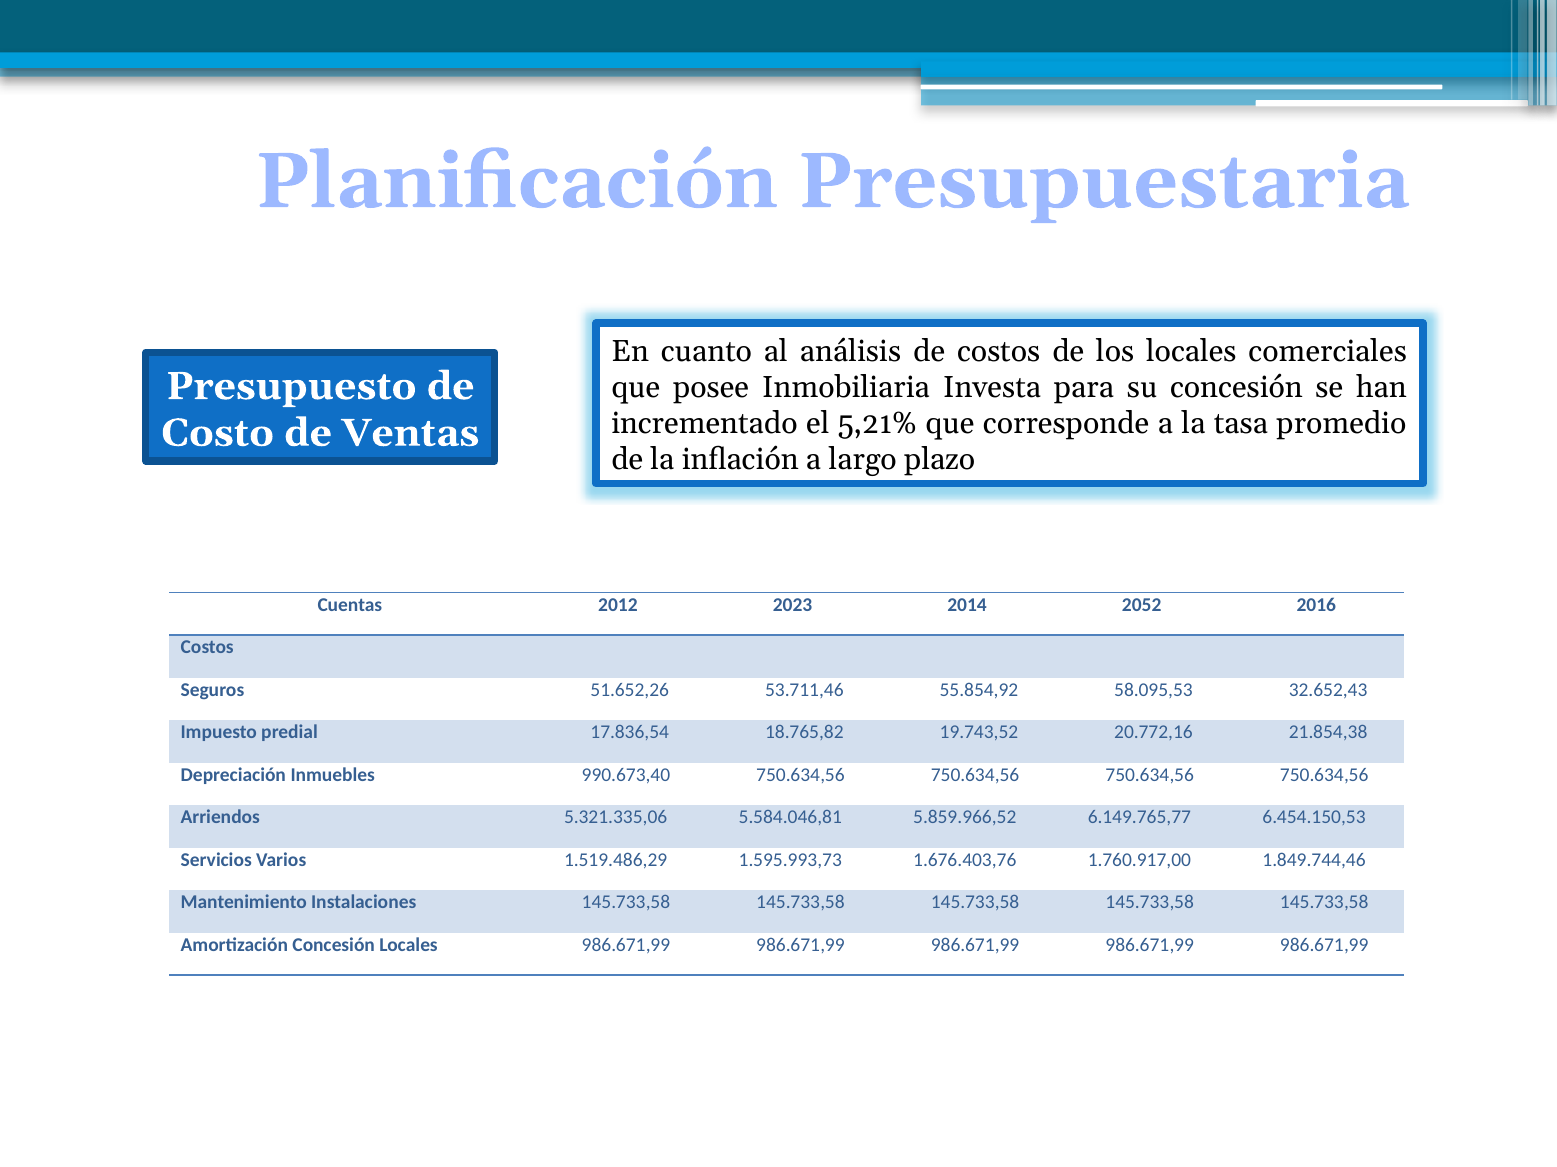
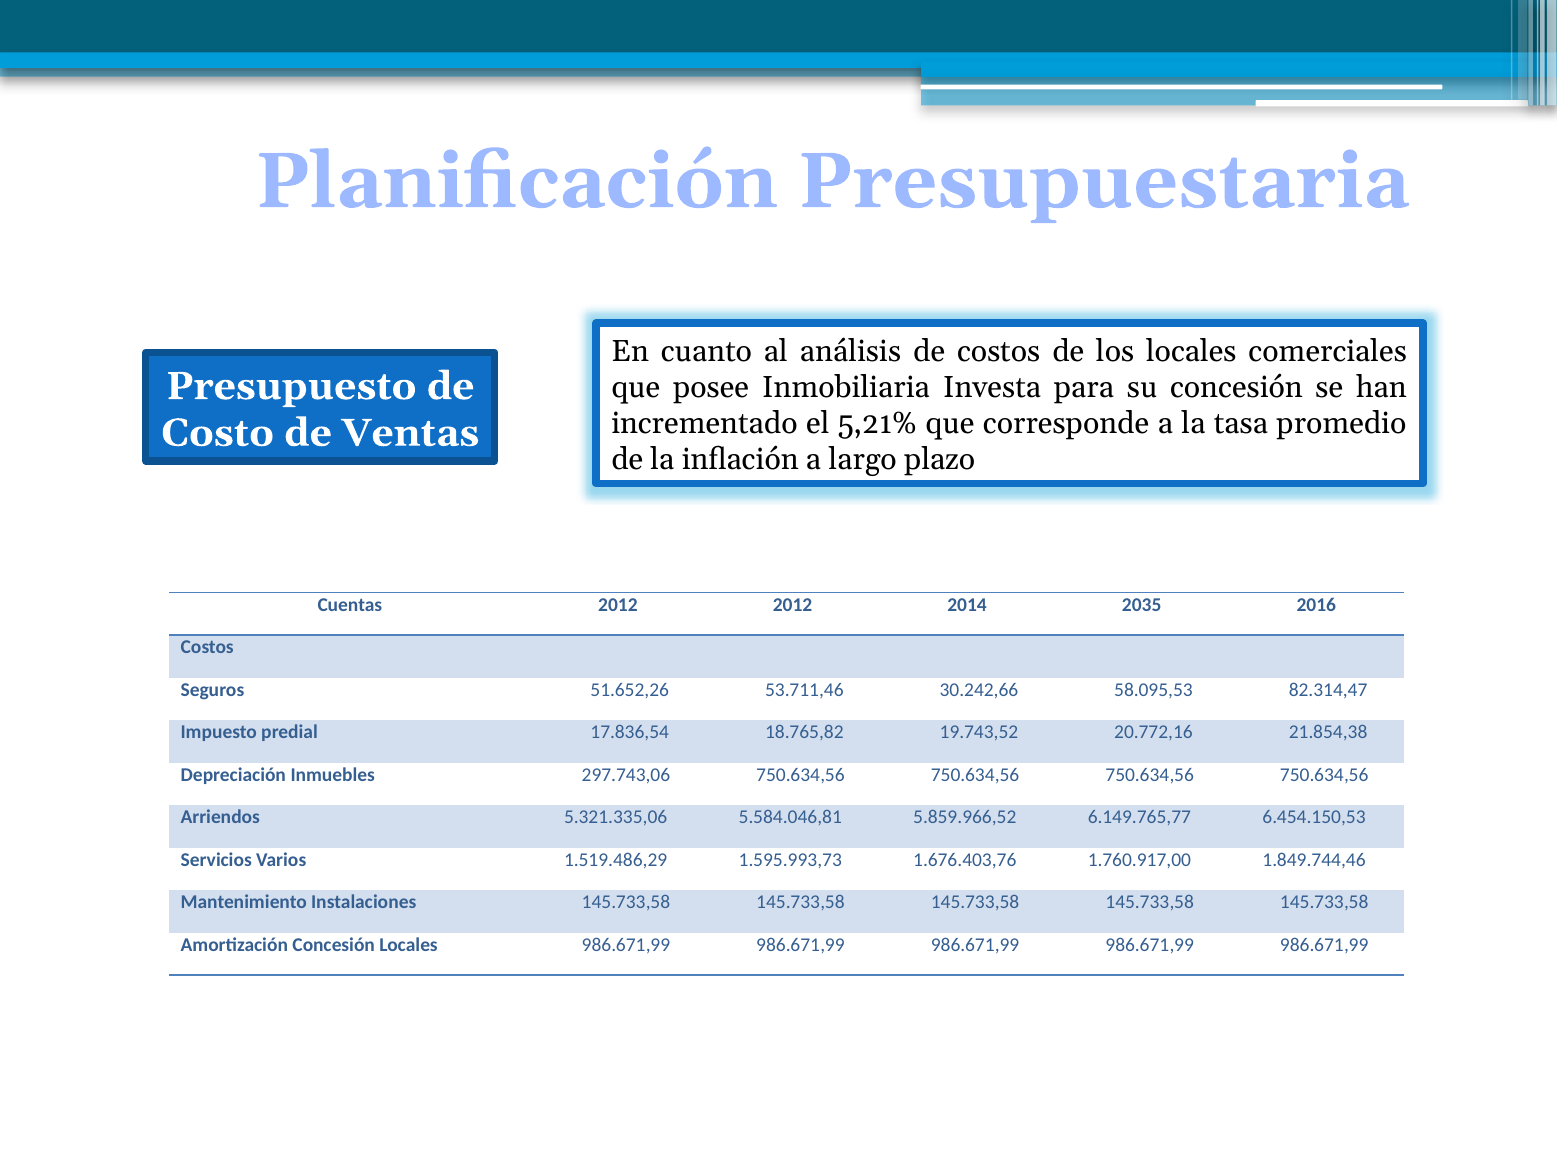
2012 2023: 2023 -> 2012 (793, 605)
2052: 2052 -> 2035 (1142, 605)
55.854,92: 55.854,92 -> 30.242,66 (979, 690)
32.652,43: 32.652,43 -> 82.314,47 (1328, 690)
990.673,40: 990.673,40 -> 297.743,06 (626, 775)
